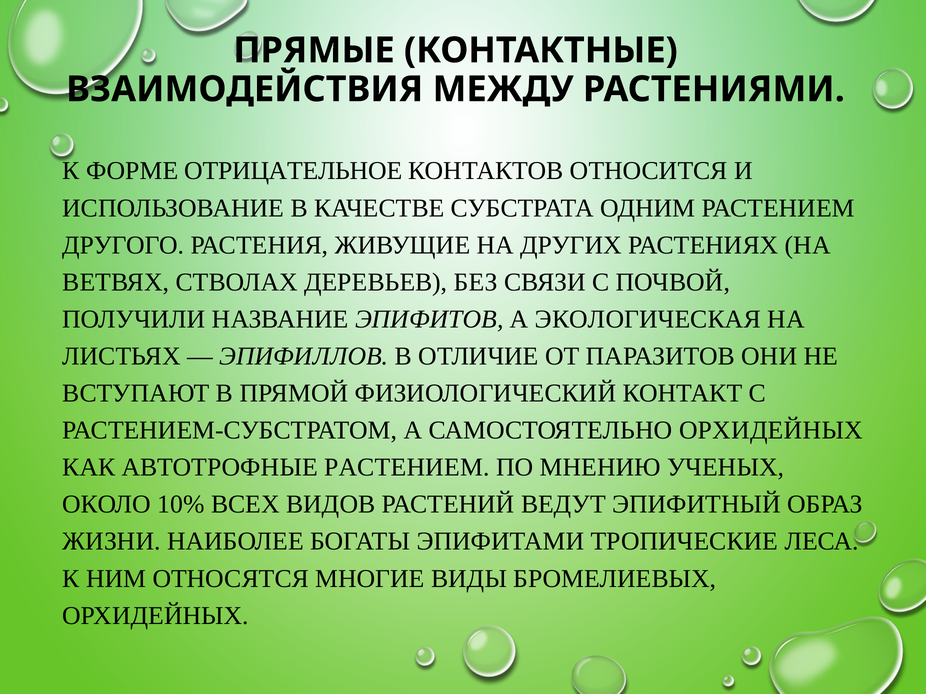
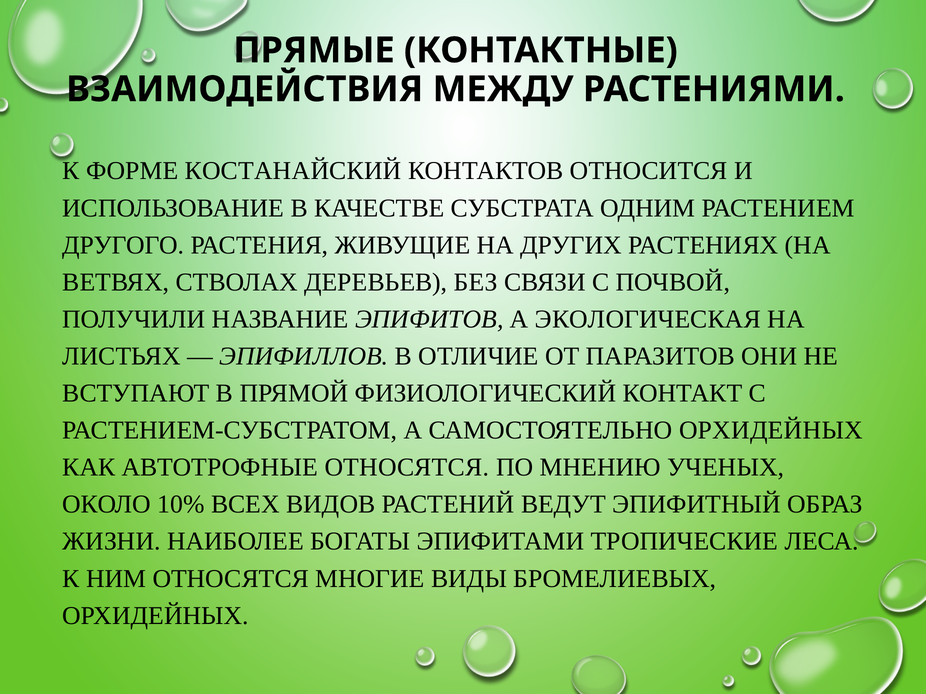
ОТРИЦАТЕЛЬНОЕ: ОТРИЦАТЕЛЬНОЕ -> КОСТАНАЙСКИЙ (293, 171)
АВТОТРОФНЫЕ РАСТЕНИЕМ: РАСТЕНИЕМ -> ОТНОСЯТСЯ (407, 468)
